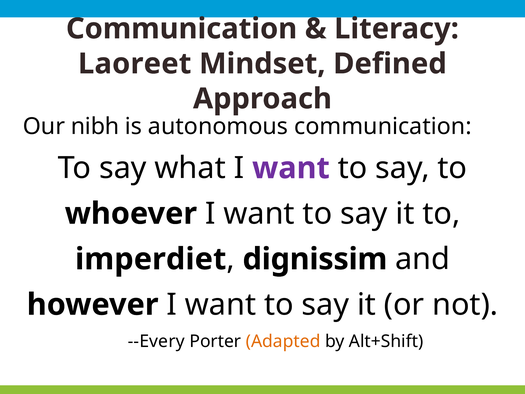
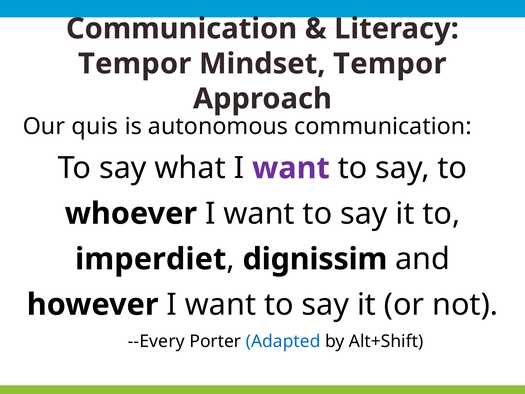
Laoreet: Laoreet -> Tempor (135, 64)
Mindset Defined: Defined -> Tempor (390, 64)
nibh: nibh -> quis (95, 126)
Adapted colour: orange -> blue (283, 341)
